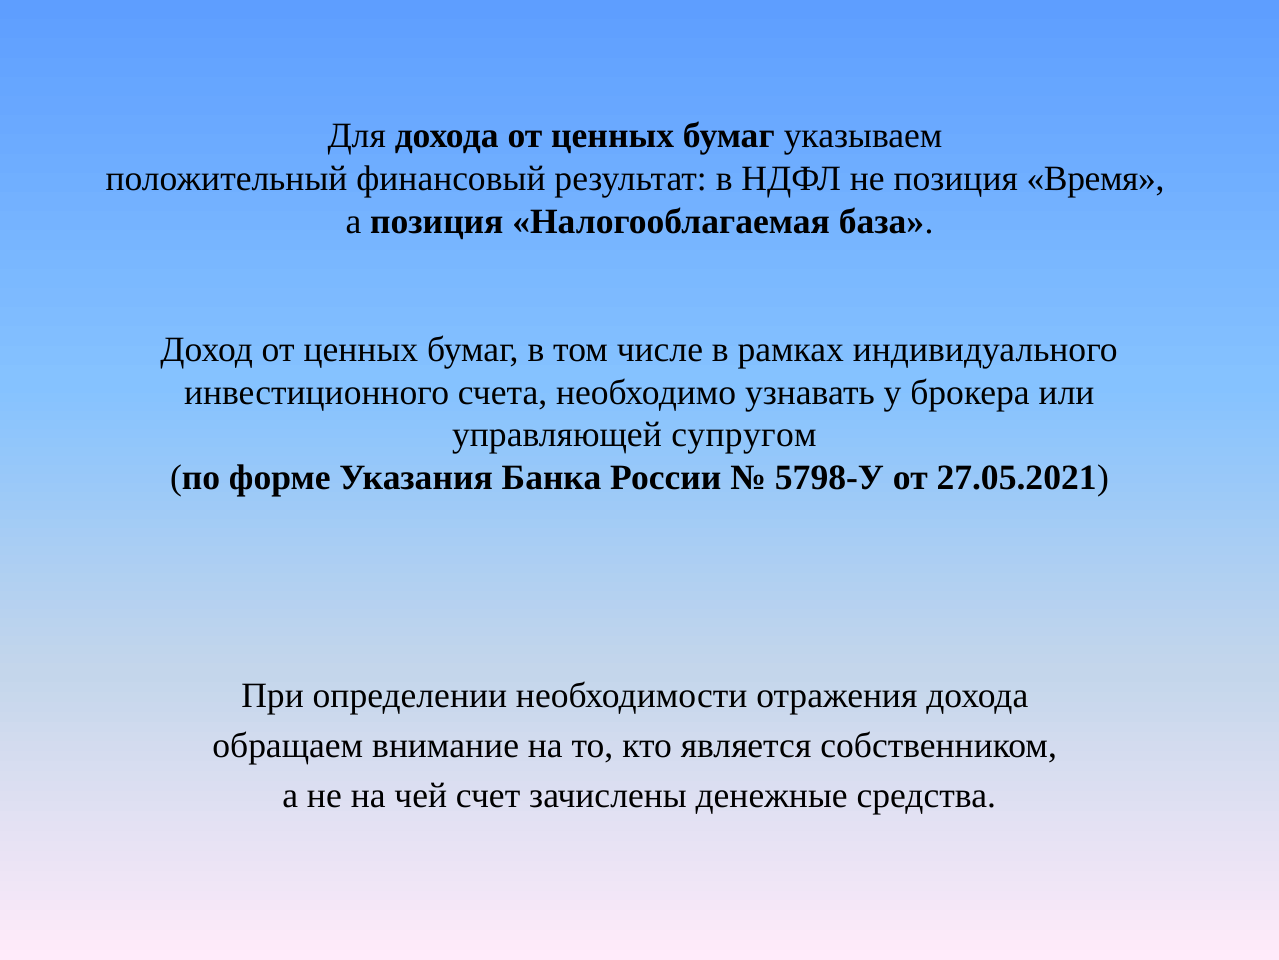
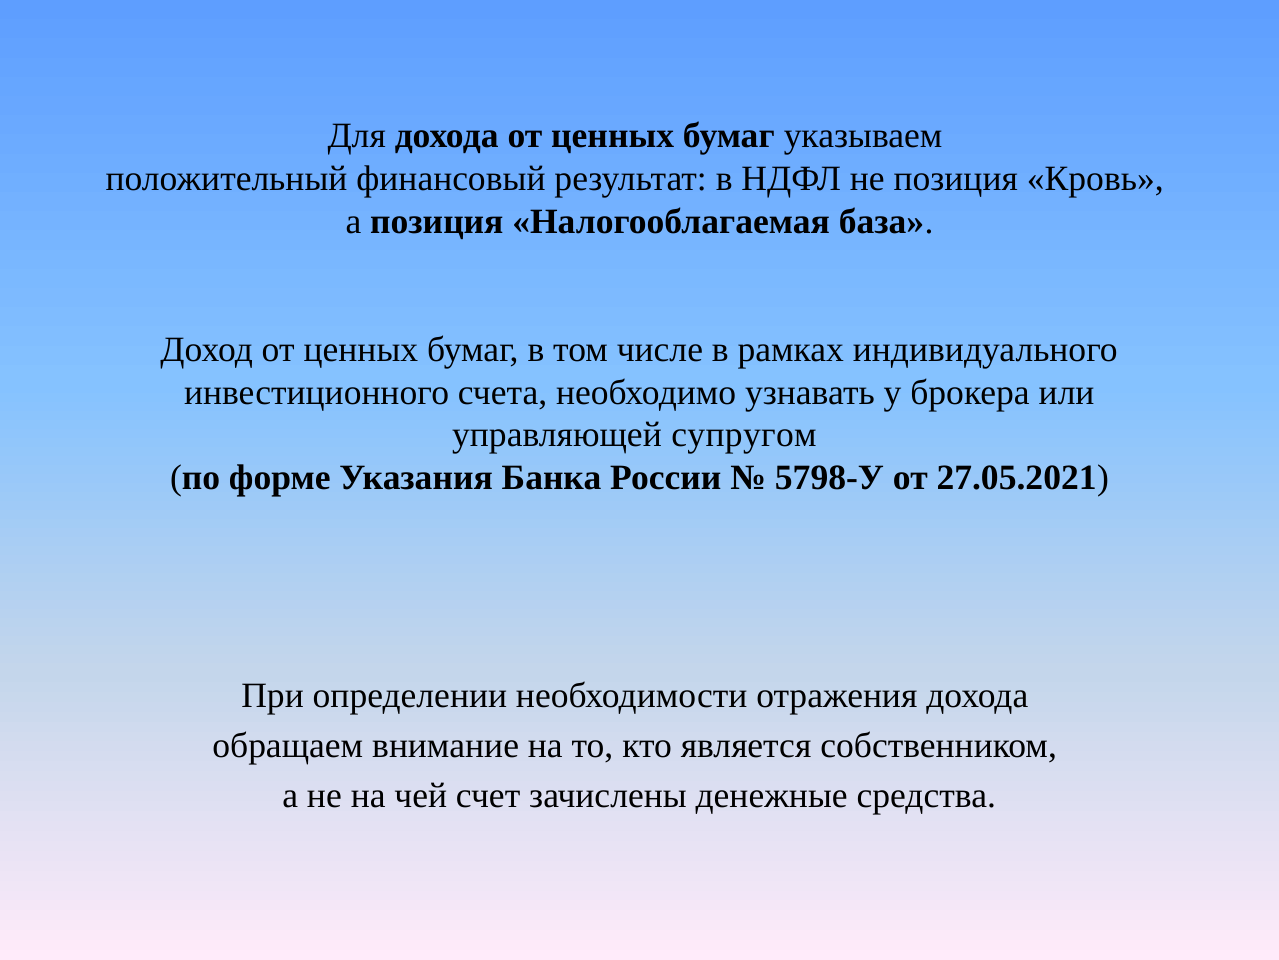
Время: Время -> Кровь (1095, 179)
